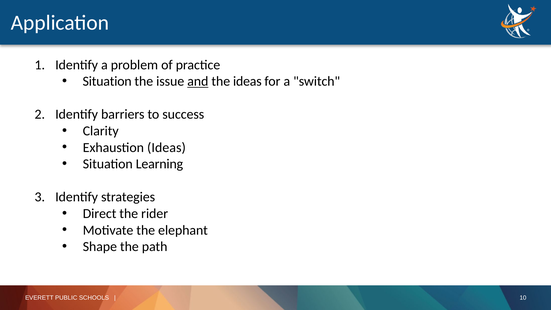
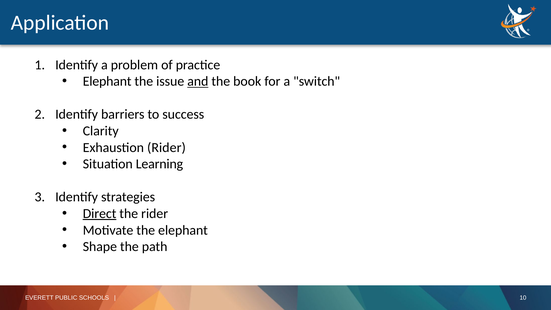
Situation: Situation -> Elephant (107, 81)
the ideas: ideas -> book (247, 81)
Exhaustion Ideas: Ideas -> Rider (166, 147)
Direct underline: none -> present (100, 214)
